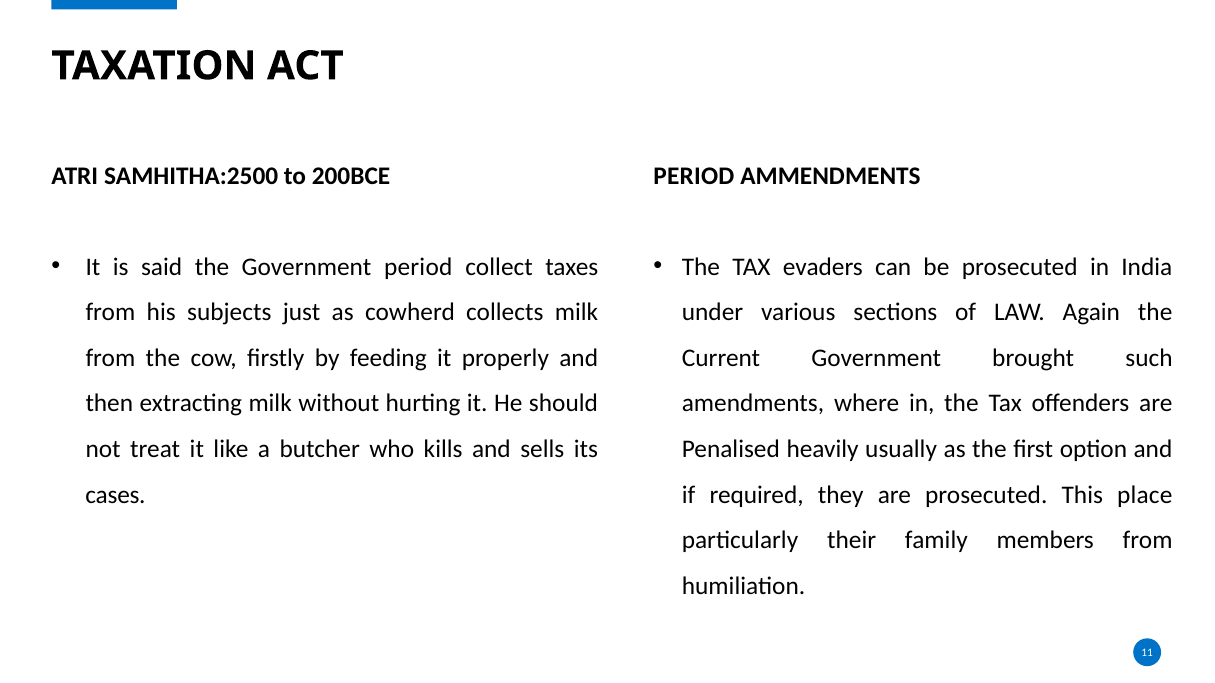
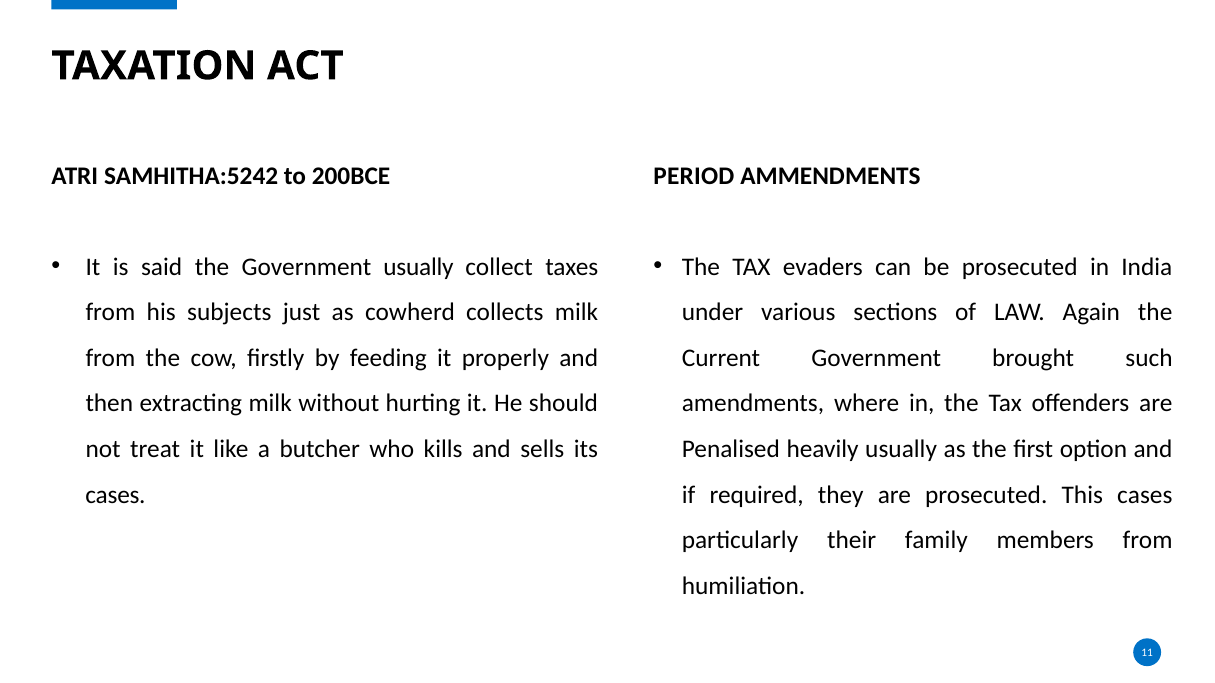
SAMHITHA:2500: SAMHITHA:2500 -> SAMHITHA:5242 (191, 176)
Government period: period -> usually (418, 267)
This place: place -> cases (1145, 495)
